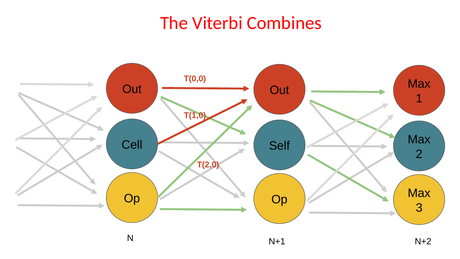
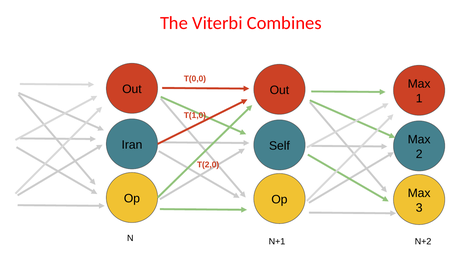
Cell: Cell -> Iran (132, 145)
